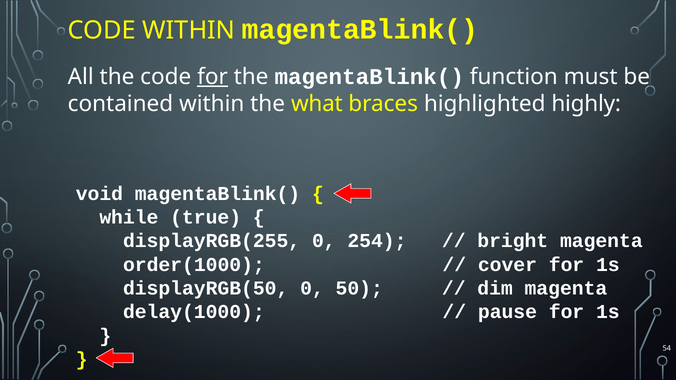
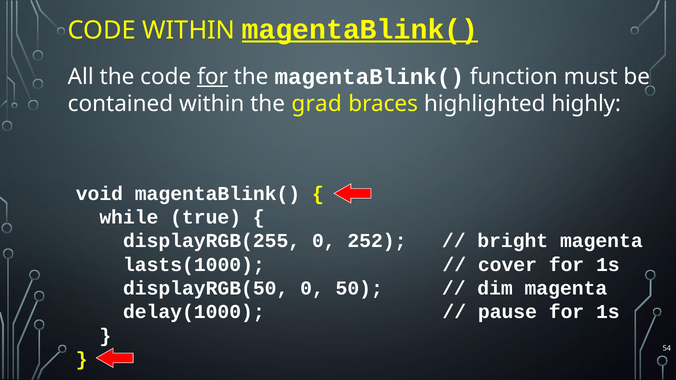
magentaBlink( underline: none -> present (360, 29)
what: what -> grad (317, 104)
254: 254 -> 252 (377, 241)
order(1000: order(1000 -> lasts(1000 (194, 265)
